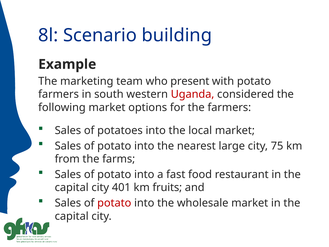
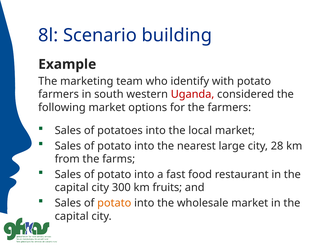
present: present -> identify (190, 81)
75: 75 -> 28 (277, 146)
401: 401 -> 300 (121, 187)
potato colour: red -> orange (114, 203)
